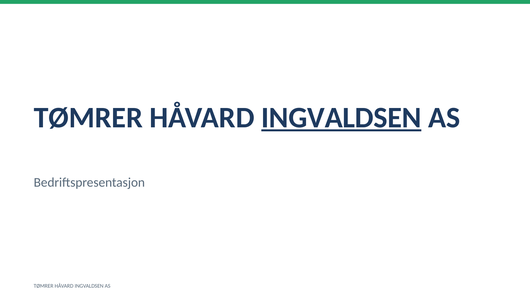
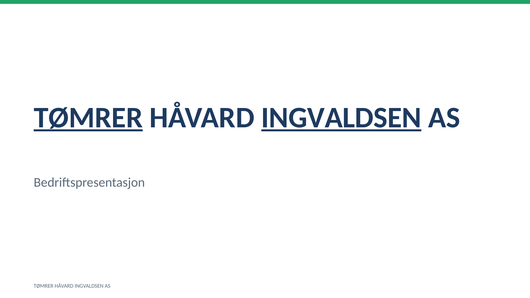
TØMRER underline: none -> present (88, 118)
